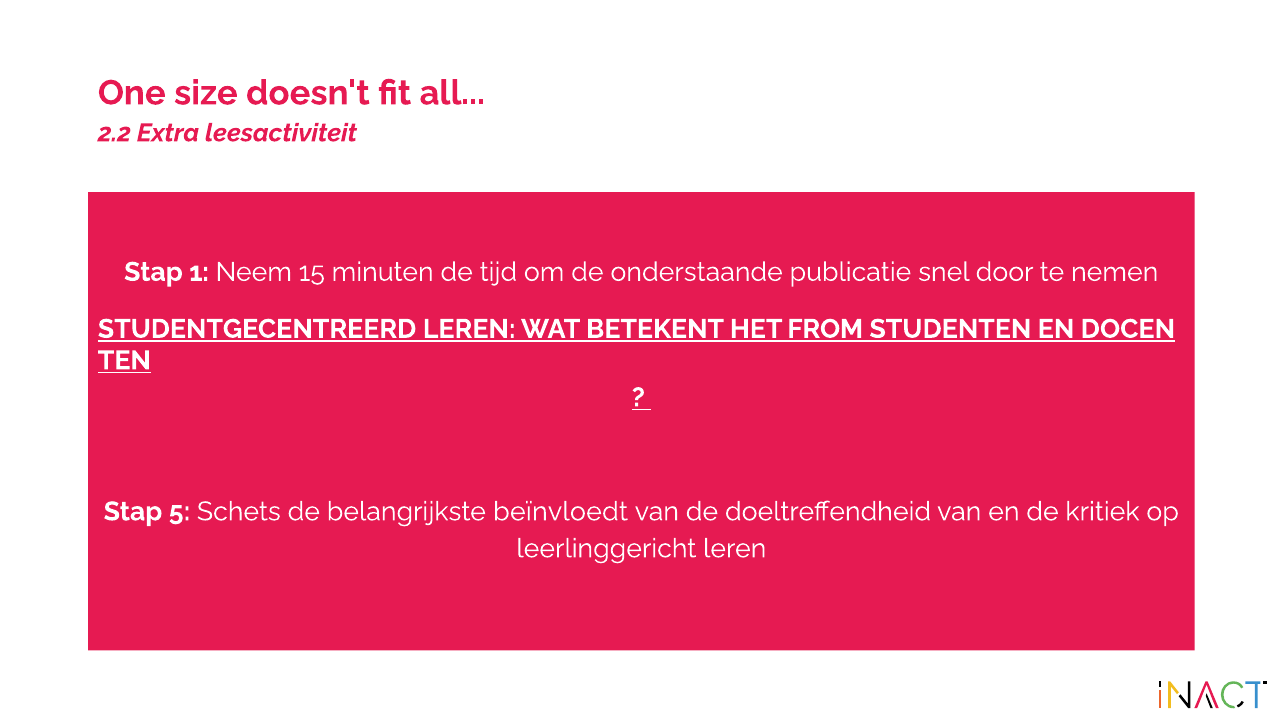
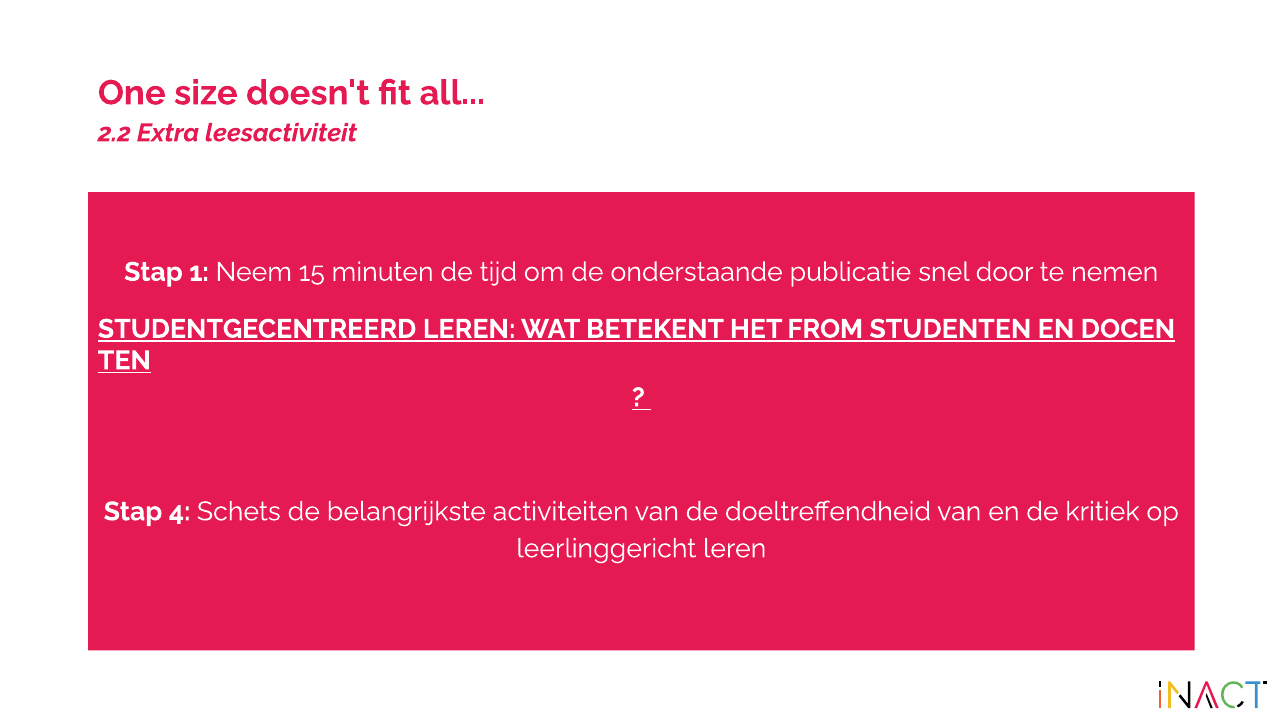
5: 5 -> 4 (180, 511)
beïnvloedt: beïnvloedt -> activiteiten (561, 511)
